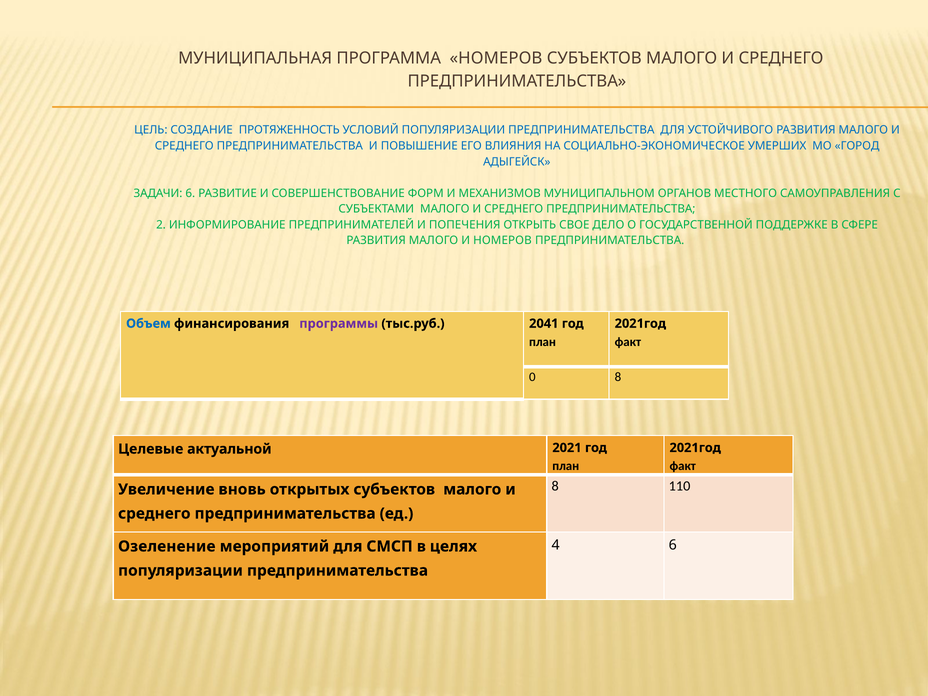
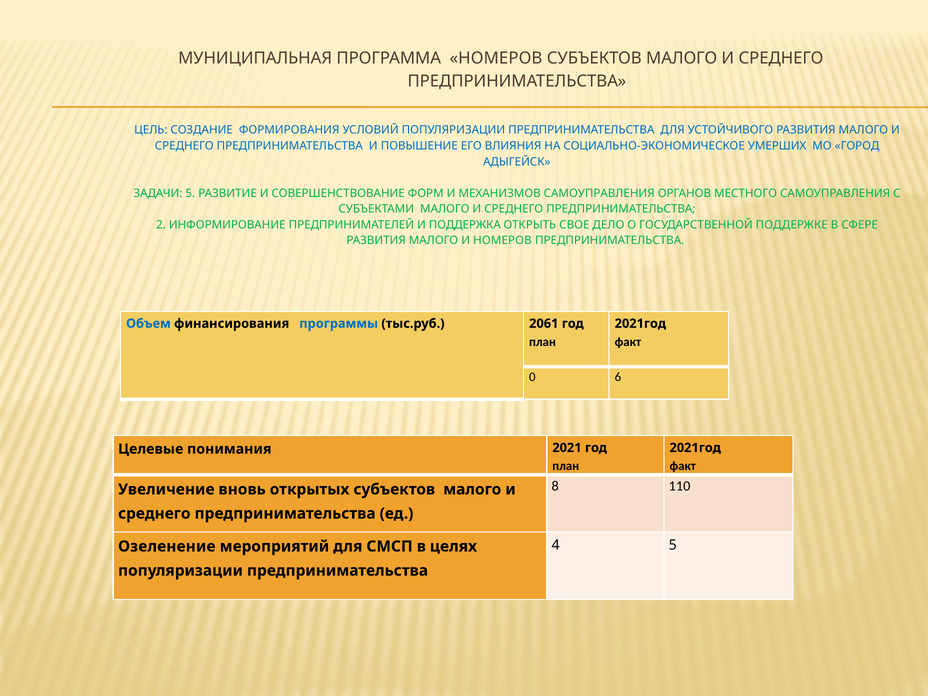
ПРОТЯЖЕННОСТЬ: ПРОТЯЖЕННОСТЬ -> ФОРМИРОВАНИЯ (289, 130)
ЗАДАЧИ 6: 6 -> 5 (190, 193)
МЕХАНИЗМОВ МУНИЦИПАЛЬНОМ: МУНИЦИПАЛЬНОМ -> САМОУПРАВЛЕНИЯ (599, 193)
ПОПЕЧЕНИЯ: ПОПЕЧЕНИЯ -> ПОДДЕРЖКА (465, 225)
программы colour: purple -> blue (339, 324)
2041: 2041 -> 2061 (544, 324)
0 8: 8 -> 6 (618, 377)
актуальной: актуальной -> понимания (229, 449)
4 6: 6 -> 5 (673, 545)
